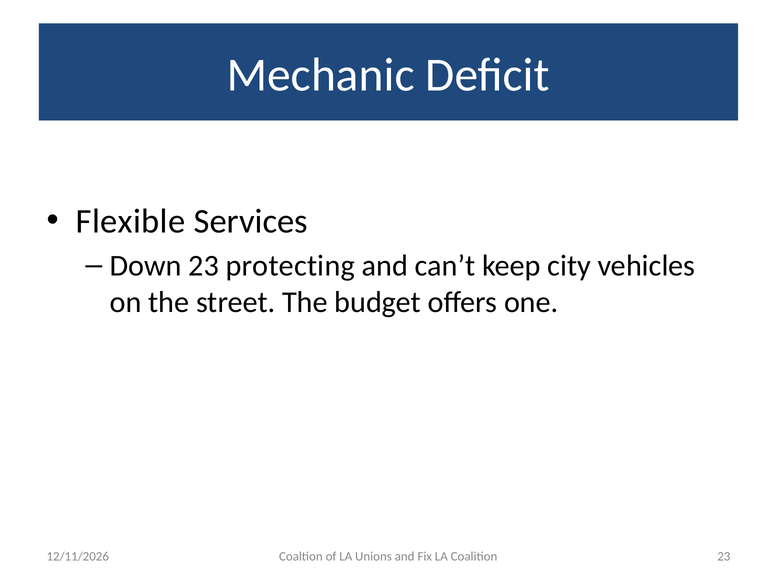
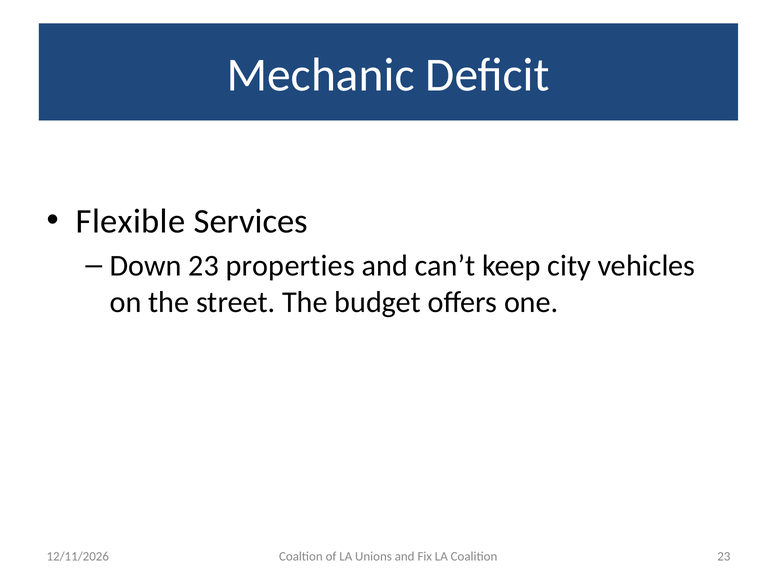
protecting: protecting -> properties (290, 266)
